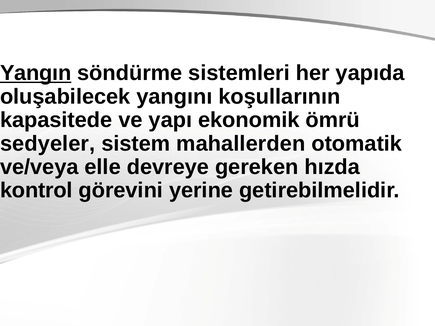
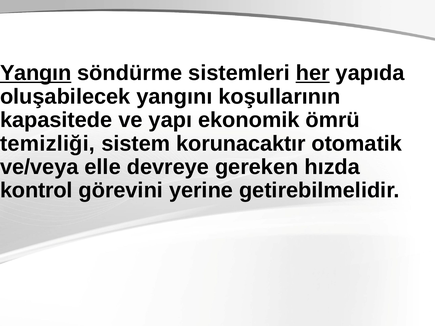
her underline: none -> present (313, 73)
sedyeler: sedyeler -> temizliği (48, 144)
mahallerden: mahallerden -> korunacaktır (241, 144)
